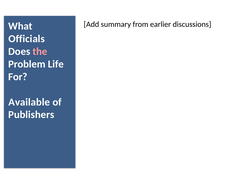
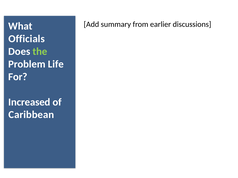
the colour: pink -> light green (40, 52)
Available: Available -> Increased (29, 102)
Publishers: Publishers -> Caribbean (31, 115)
